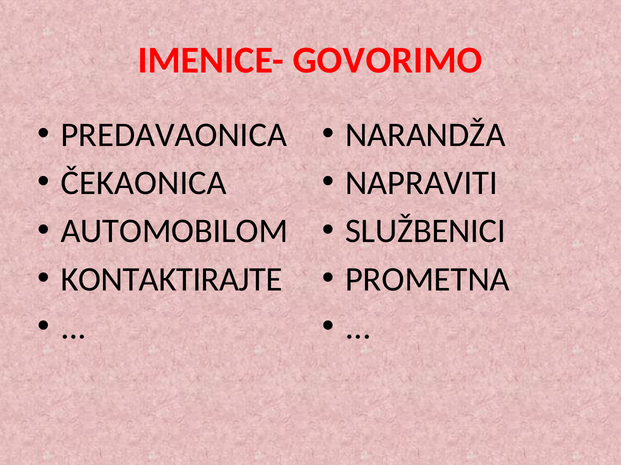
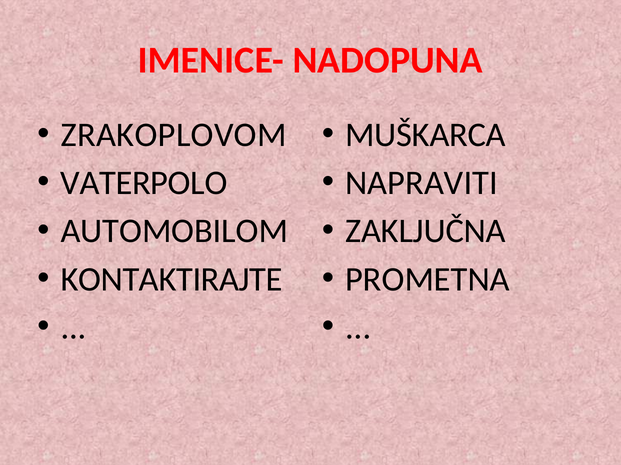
GOVORIMO: GOVORIMO -> NADOPUNA (388, 60)
PREDAVAONICA: PREDAVAONICA -> ZRAKOPLOVOM (174, 135)
NARANDŽA: NARANDŽA -> MUŠKARCA (425, 135)
ČEKAONICA: ČEKAONICA -> VATERPOLO (144, 183)
SLUŽBENICI: SLUŽBENICI -> ZAKLJUČNA (426, 231)
